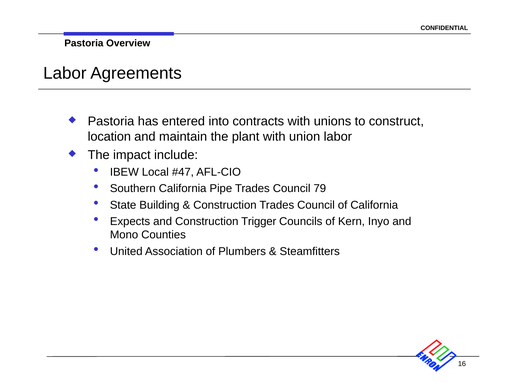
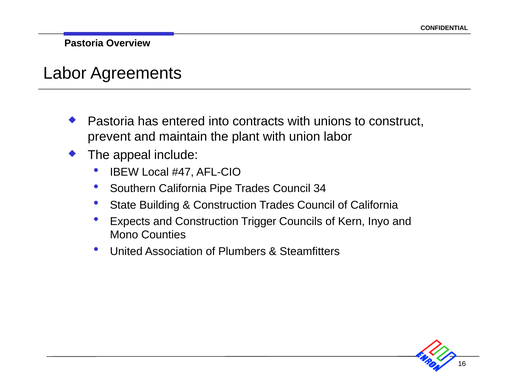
location: location -> prevent (109, 137)
impact: impact -> appeal (132, 155)
79: 79 -> 34 (320, 188)
